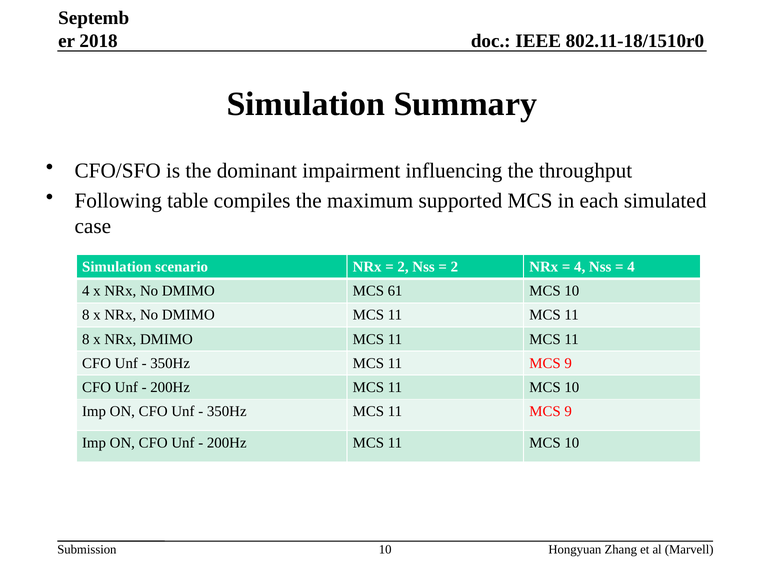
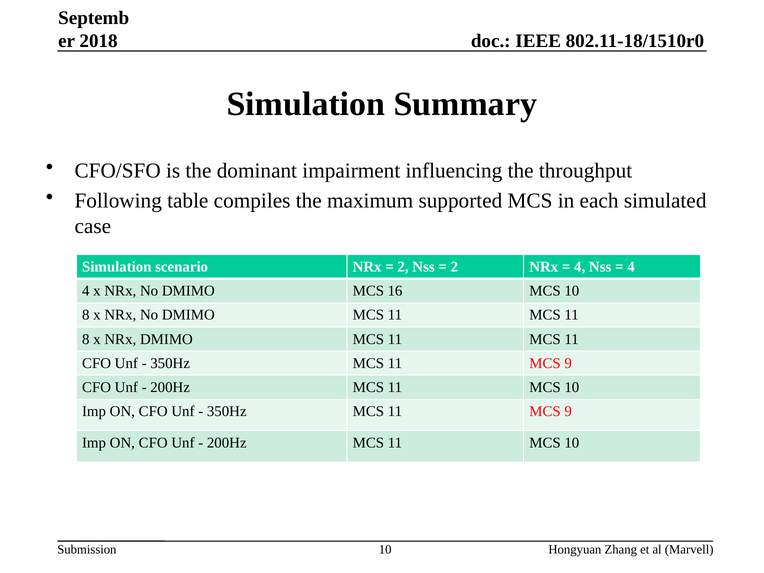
61: 61 -> 16 (395, 291)
